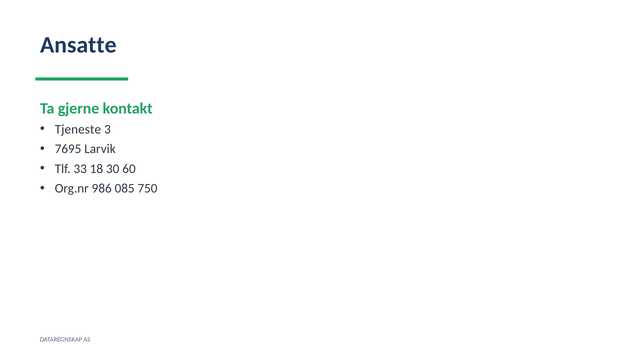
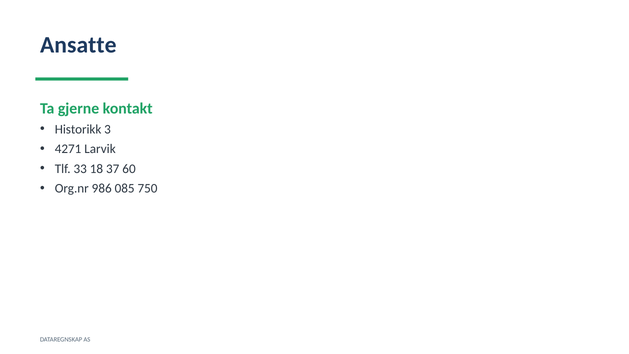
Tjeneste: Tjeneste -> Historikk (78, 129)
7695: 7695 -> 4271 (68, 149)
30: 30 -> 37 (113, 169)
